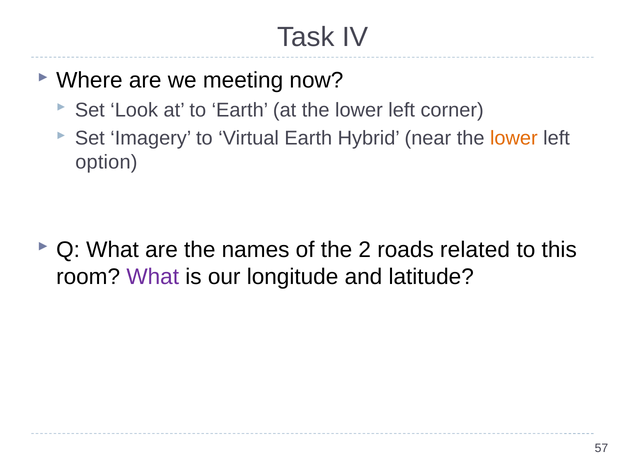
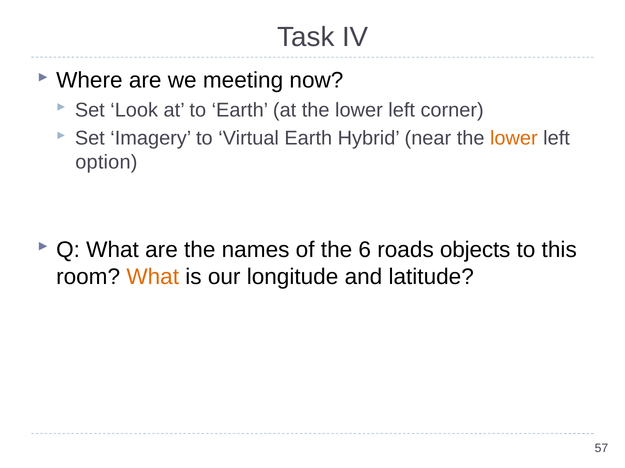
2: 2 -> 6 (365, 250)
related: related -> objects (475, 250)
What colour: purple -> orange (153, 277)
